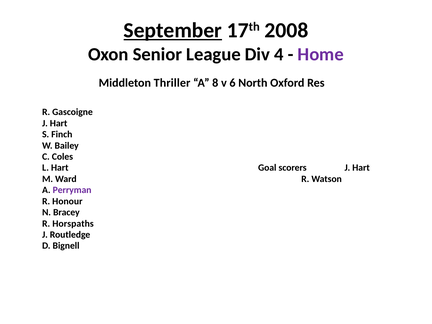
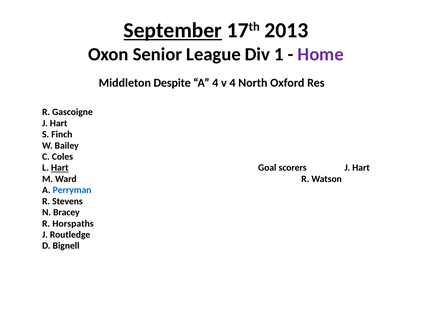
2008: 2008 -> 2013 (286, 30)
4: 4 -> 1 (279, 54)
Thriller: Thriller -> Despite (172, 83)
A 8: 8 -> 4 (215, 83)
v 6: 6 -> 4 (233, 83)
Hart underline: none -> present (60, 168)
Perryman colour: purple -> blue (72, 190)
Honour: Honour -> Stevens (67, 201)
